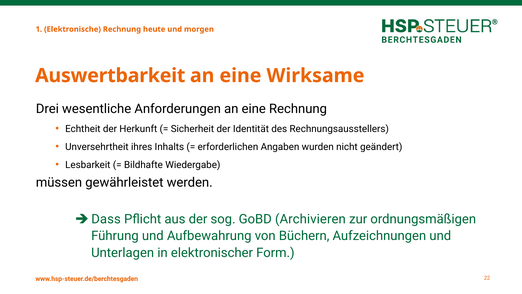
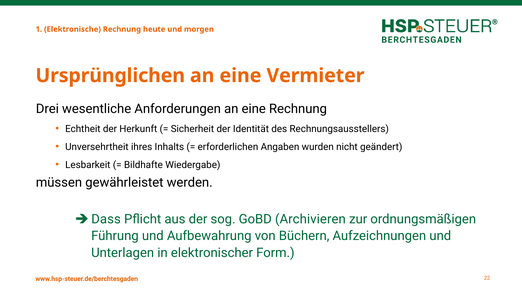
Auswertbarkeit: Auswertbarkeit -> Ursprünglichen (110, 76)
Wirksame: Wirksame -> Vermieter (315, 76)
